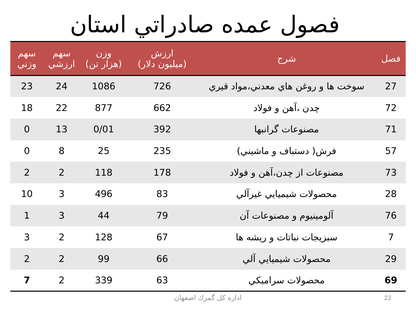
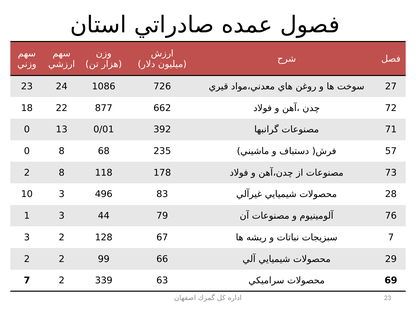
25: 25 -> 68 (104, 151)
2: 2 -> 8 (62, 173)
